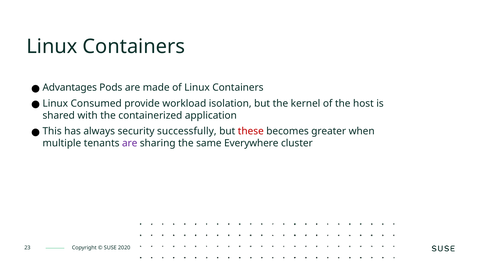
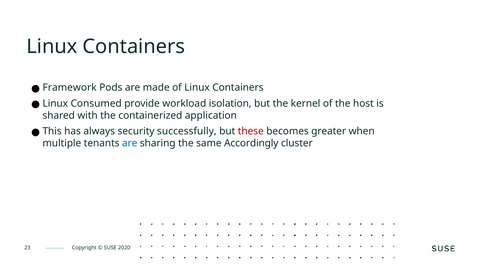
Advantages: Advantages -> Framework (70, 87)
are colour: purple -> blue (130, 143)
Everywhere: Everywhere -> Accordingly (251, 143)
